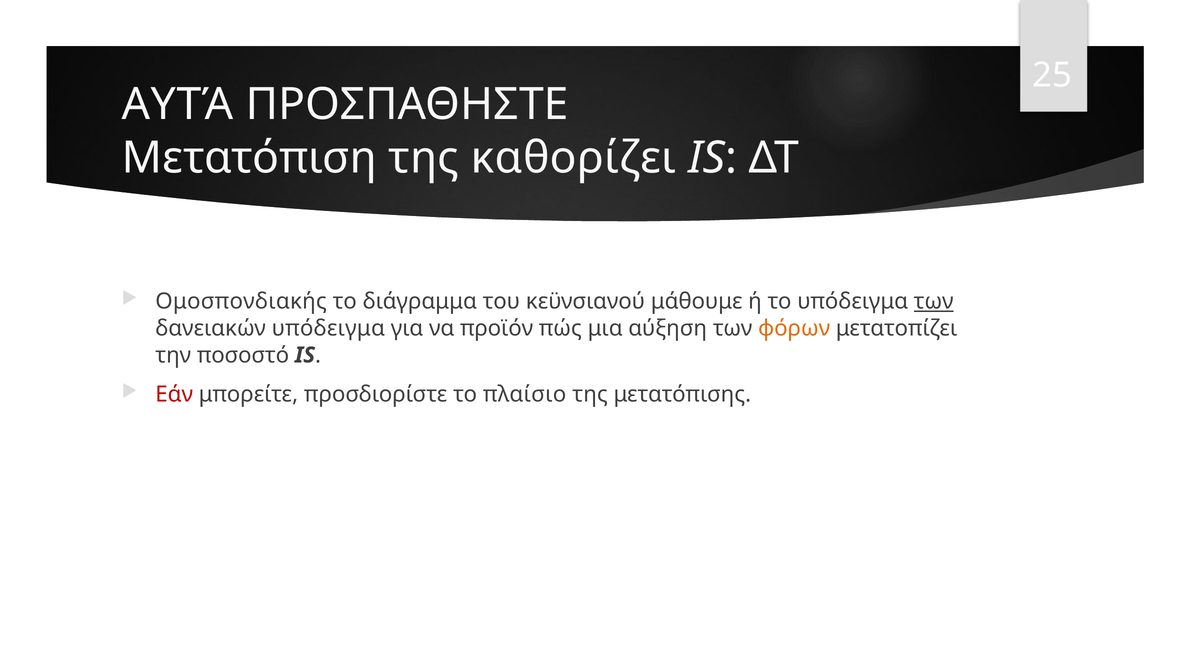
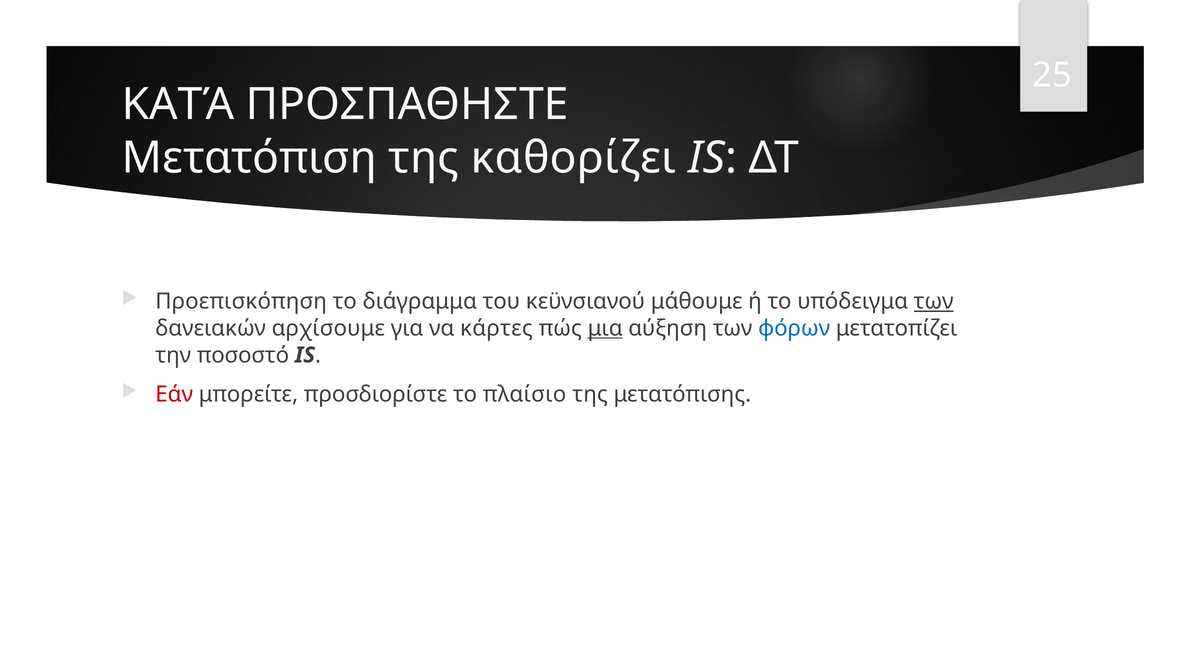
ΑΥΤΆ: ΑΥΤΆ -> ΚΑΤΆ (178, 104)
Ομοσπονδιακής: Ομοσπονδιακής -> Προεπισκόπηση (241, 302)
δανειακών υπόδειγμα: υπόδειγμα -> αρχίσουμε (328, 328)
προϊόν: προϊόν -> κάρτες (496, 328)
μια underline: none -> present (605, 328)
φόρων colour: orange -> blue (794, 328)
